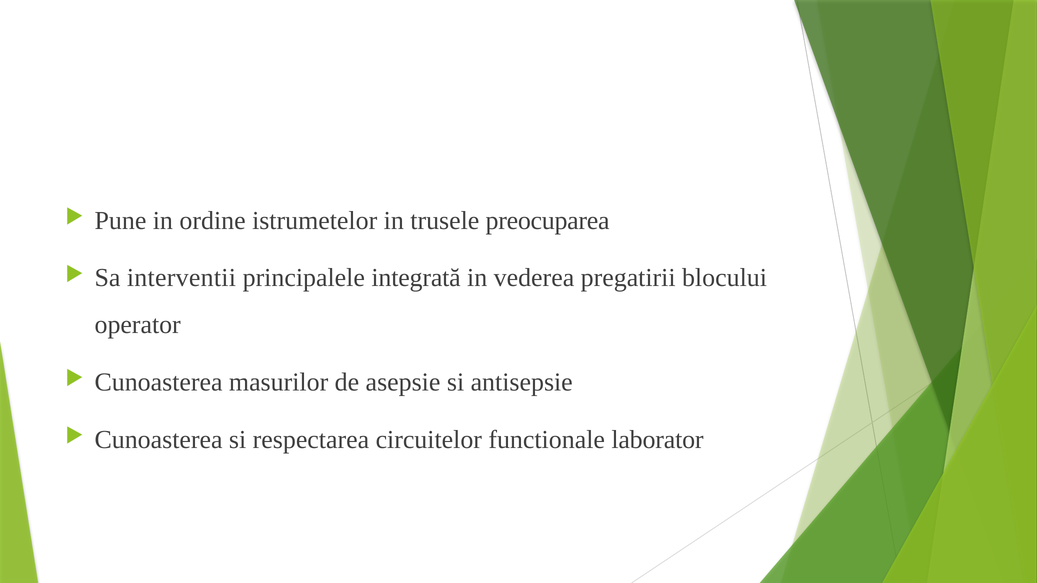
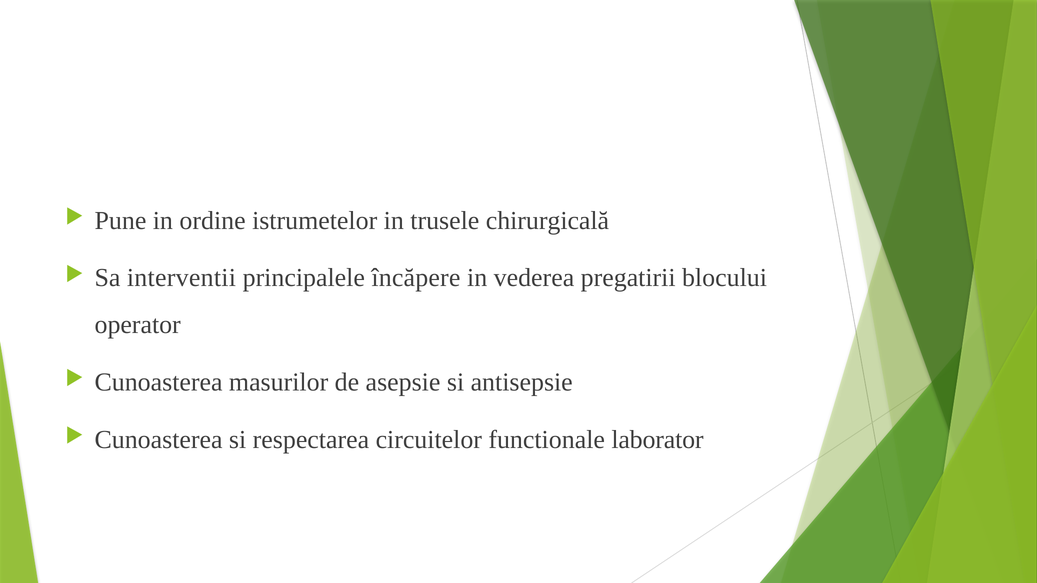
preocuparea: preocuparea -> chirurgicală (547, 221)
integrată: integrată -> încăpere (416, 278)
